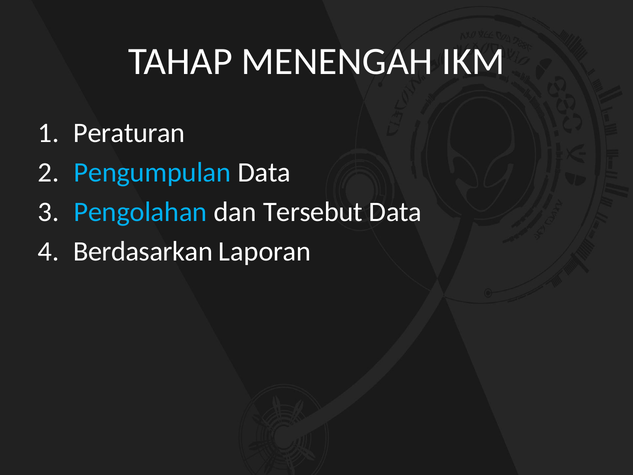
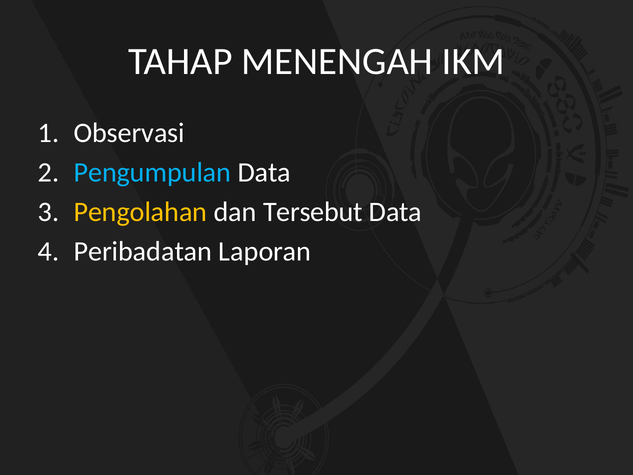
Peraturan: Peraturan -> Observasi (129, 133)
Pengolahan colour: light blue -> yellow (140, 212)
Berdasarkan: Berdasarkan -> Peribadatan (143, 251)
